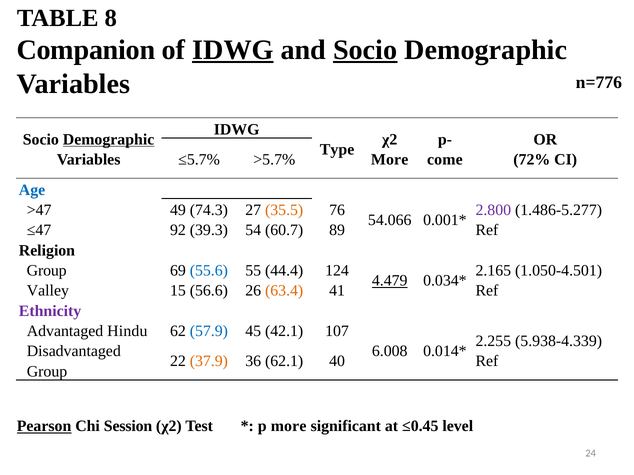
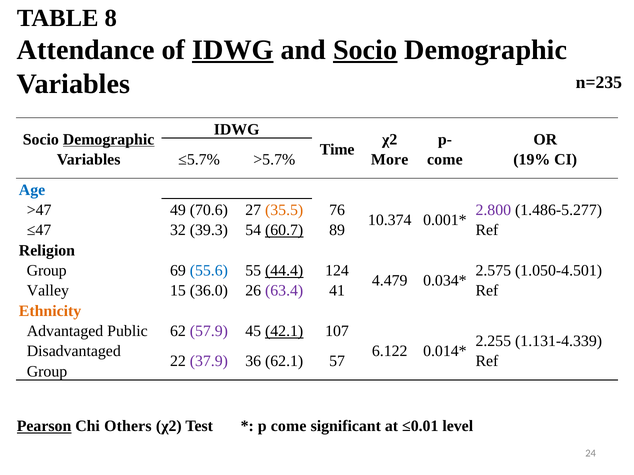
Companion: Companion -> Attendance (86, 50)
n=776: n=776 -> n=235 (599, 82)
Type: Type -> Time (337, 150)
72%: 72% -> 19% (532, 160)
74.3: 74.3 -> 70.6 (209, 210)
54.066: 54.066 -> 10.374 (390, 220)
92: 92 -> 32 (178, 230)
60.7 underline: none -> present (284, 230)
44.4 underline: none -> present (284, 271)
2.165: 2.165 -> 2.575 (493, 271)
4.479 underline: present -> none (390, 281)
56.6: 56.6 -> 36.0 (209, 291)
63.4 colour: orange -> purple (284, 291)
Ethnicity colour: purple -> orange (50, 311)
Hindu: Hindu -> Public (127, 331)
57.9 colour: blue -> purple (209, 331)
42.1 underline: none -> present (284, 331)
5.938-4.339: 5.938-4.339 -> 1.131-4.339 (559, 341)
6.008: 6.008 -> 6.122 (390, 352)
37.9 colour: orange -> purple (209, 362)
40: 40 -> 57 (337, 362)
Session: Session -> Others (128, 427)
p more: more -> come (289, 427)
≤0.45: ≤0.45 -> ≤0.01 (420, 427)
